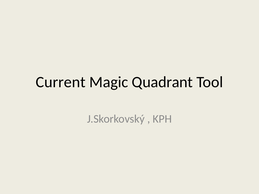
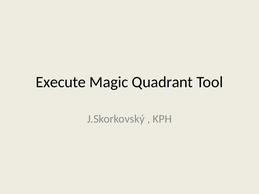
Current: Current -> Execute (61, 82)
